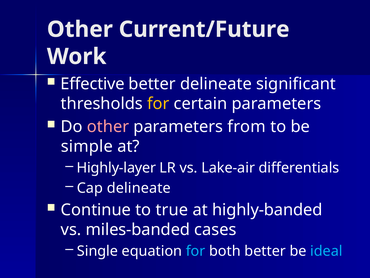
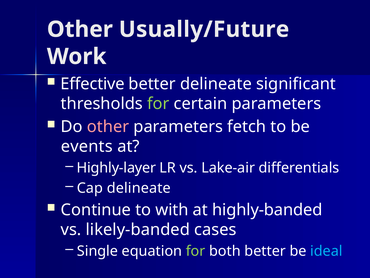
Current/Future: Current/Future -> Usually/Future (204, 29)
for colour: yellow -> light green (158, 104)
from: from -> fetch (247, 127)
simple: simple -> events (87, 146)
true: true -> with (172, 210)
miles-banded: miles-banded -> likely-banded (138, 229)
for colour: light blue -> light green (196, 251)
